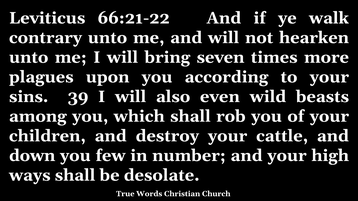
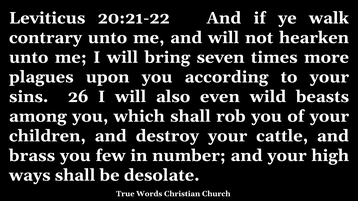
66:21-22: 66:21-22 -> 20:21-22 (134, 18)
39: 39 -> 26 (78, 97)
down: down -> brass (32, 156)
